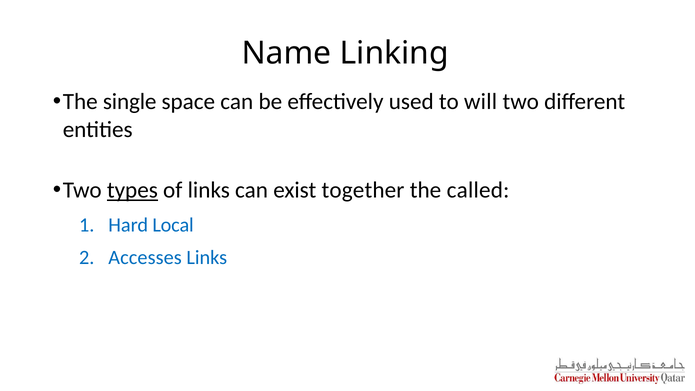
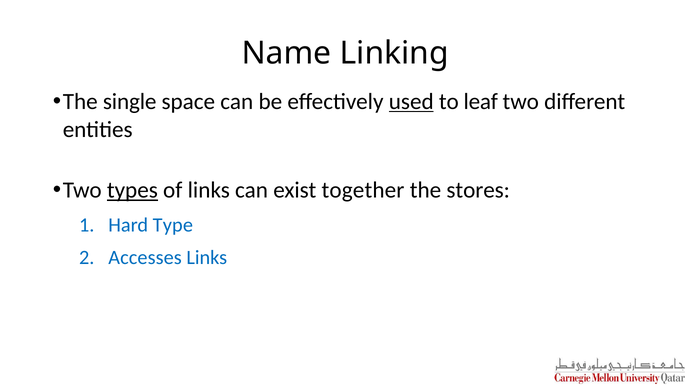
used underline: none -> present (411, 102)
will: will -> leaf (481, 102)
called: called -> stores (478, 190)
Local: Local -> Type (173, 225)
